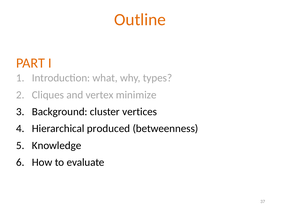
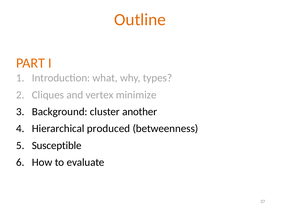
vertices: vertices -> another (140, 112)
Knowledge: Knowledge -> Susceptible (57, 146)
